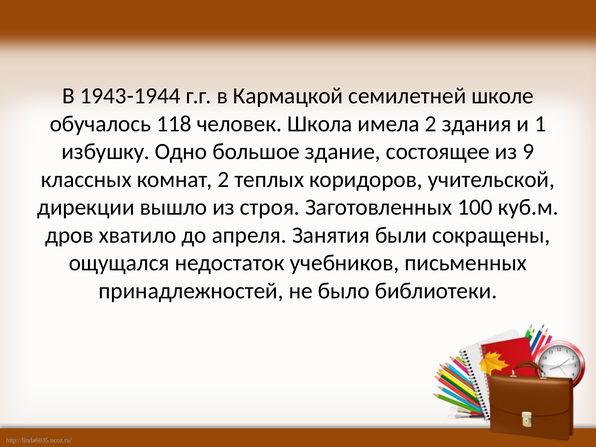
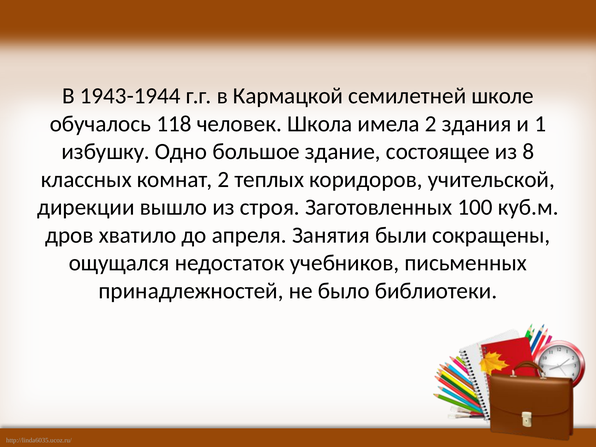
9: 9 -> 8 (528, 152)
